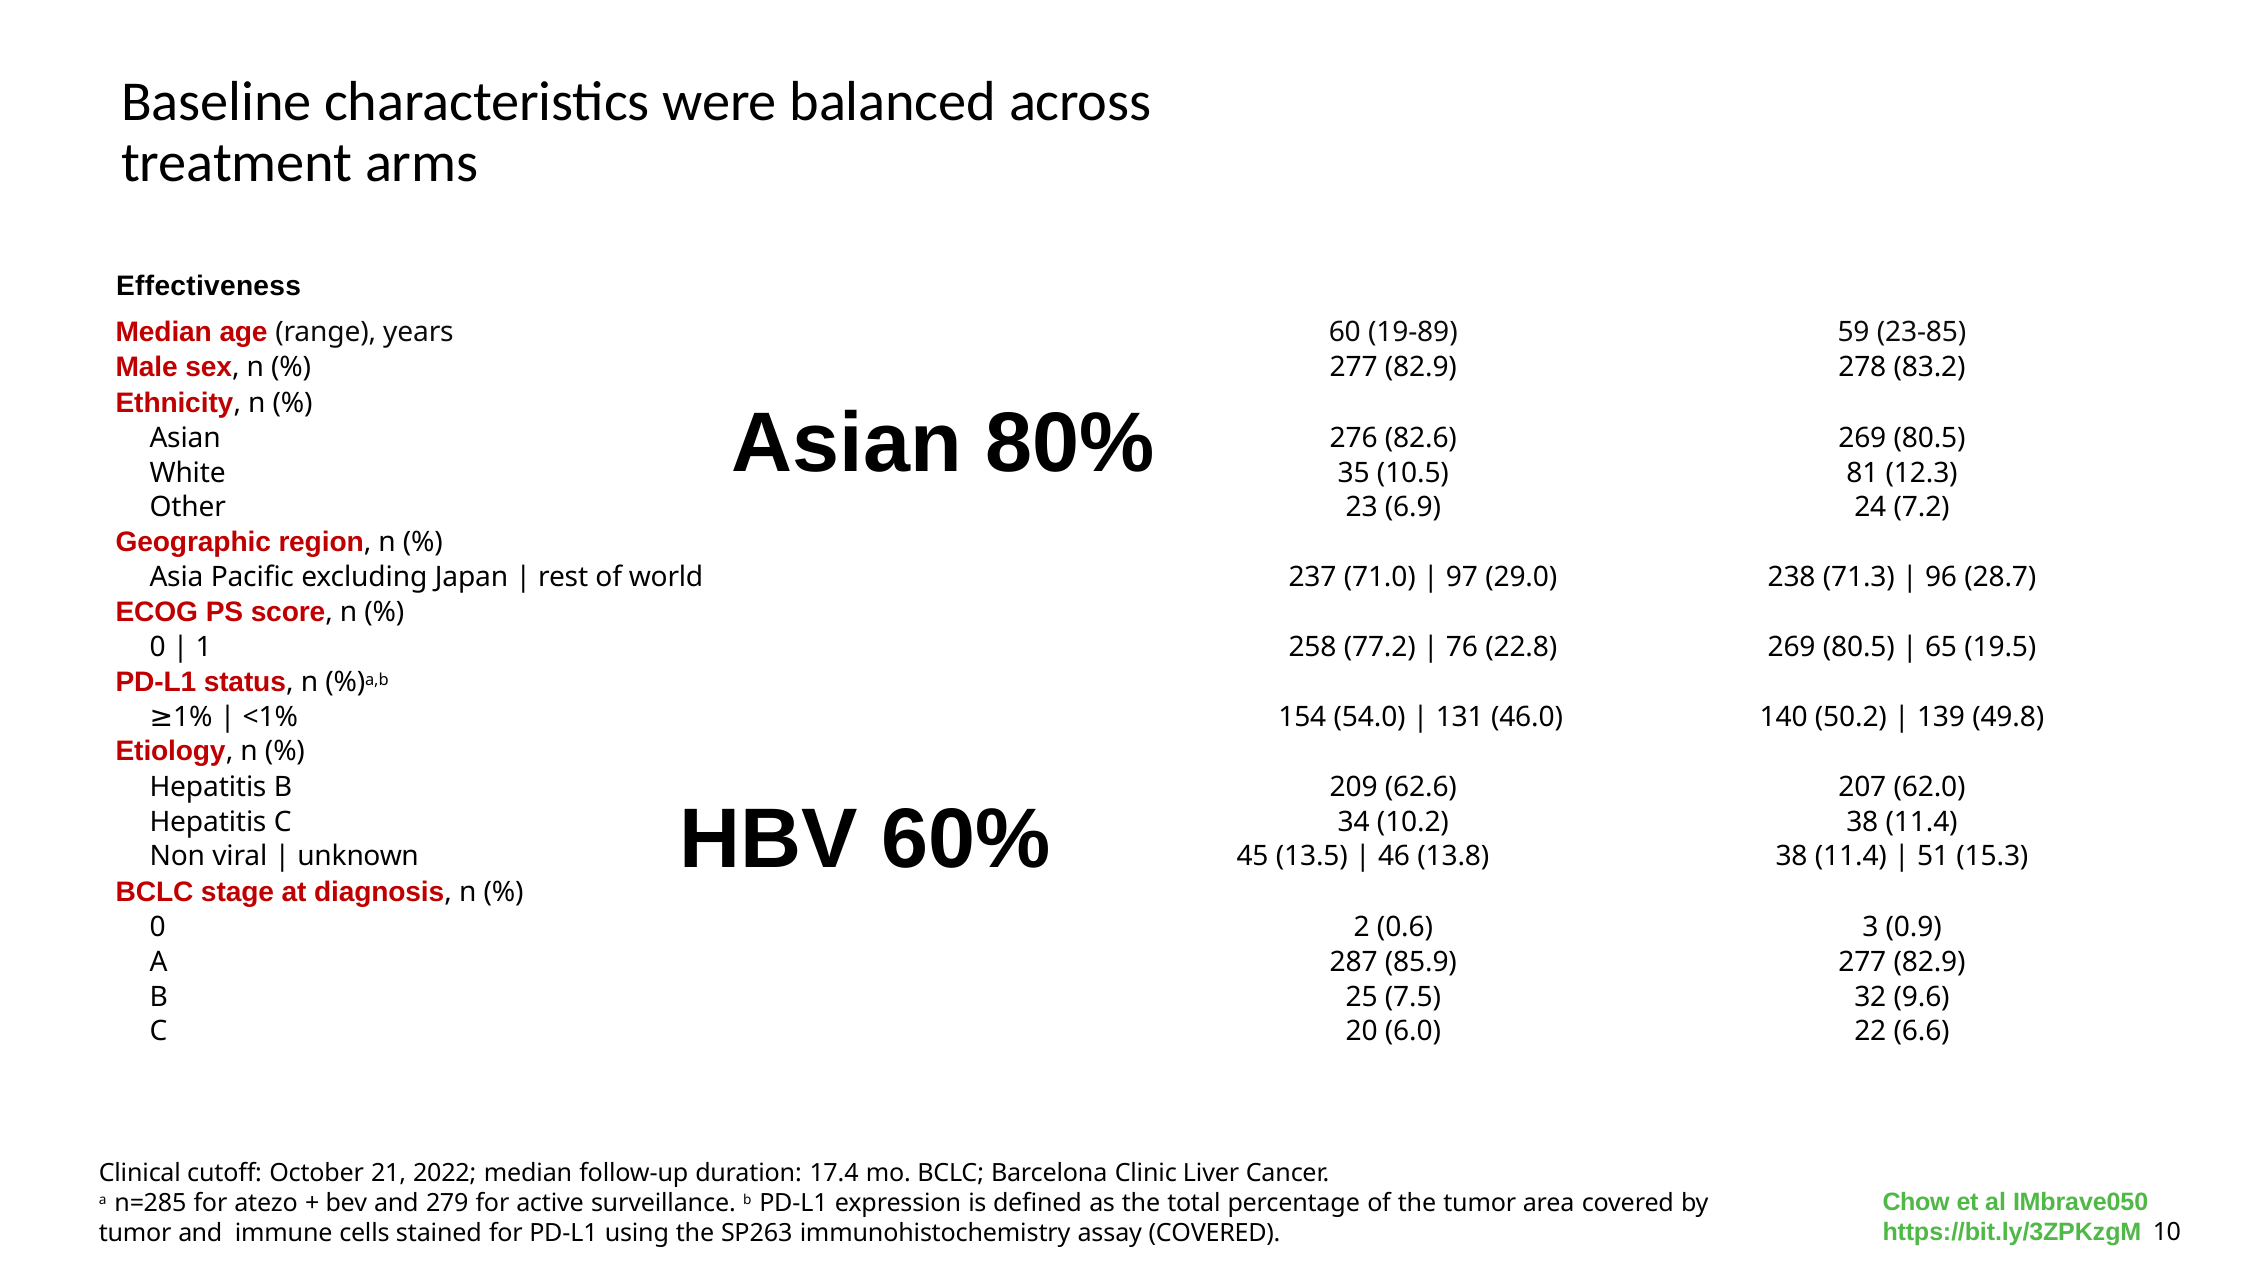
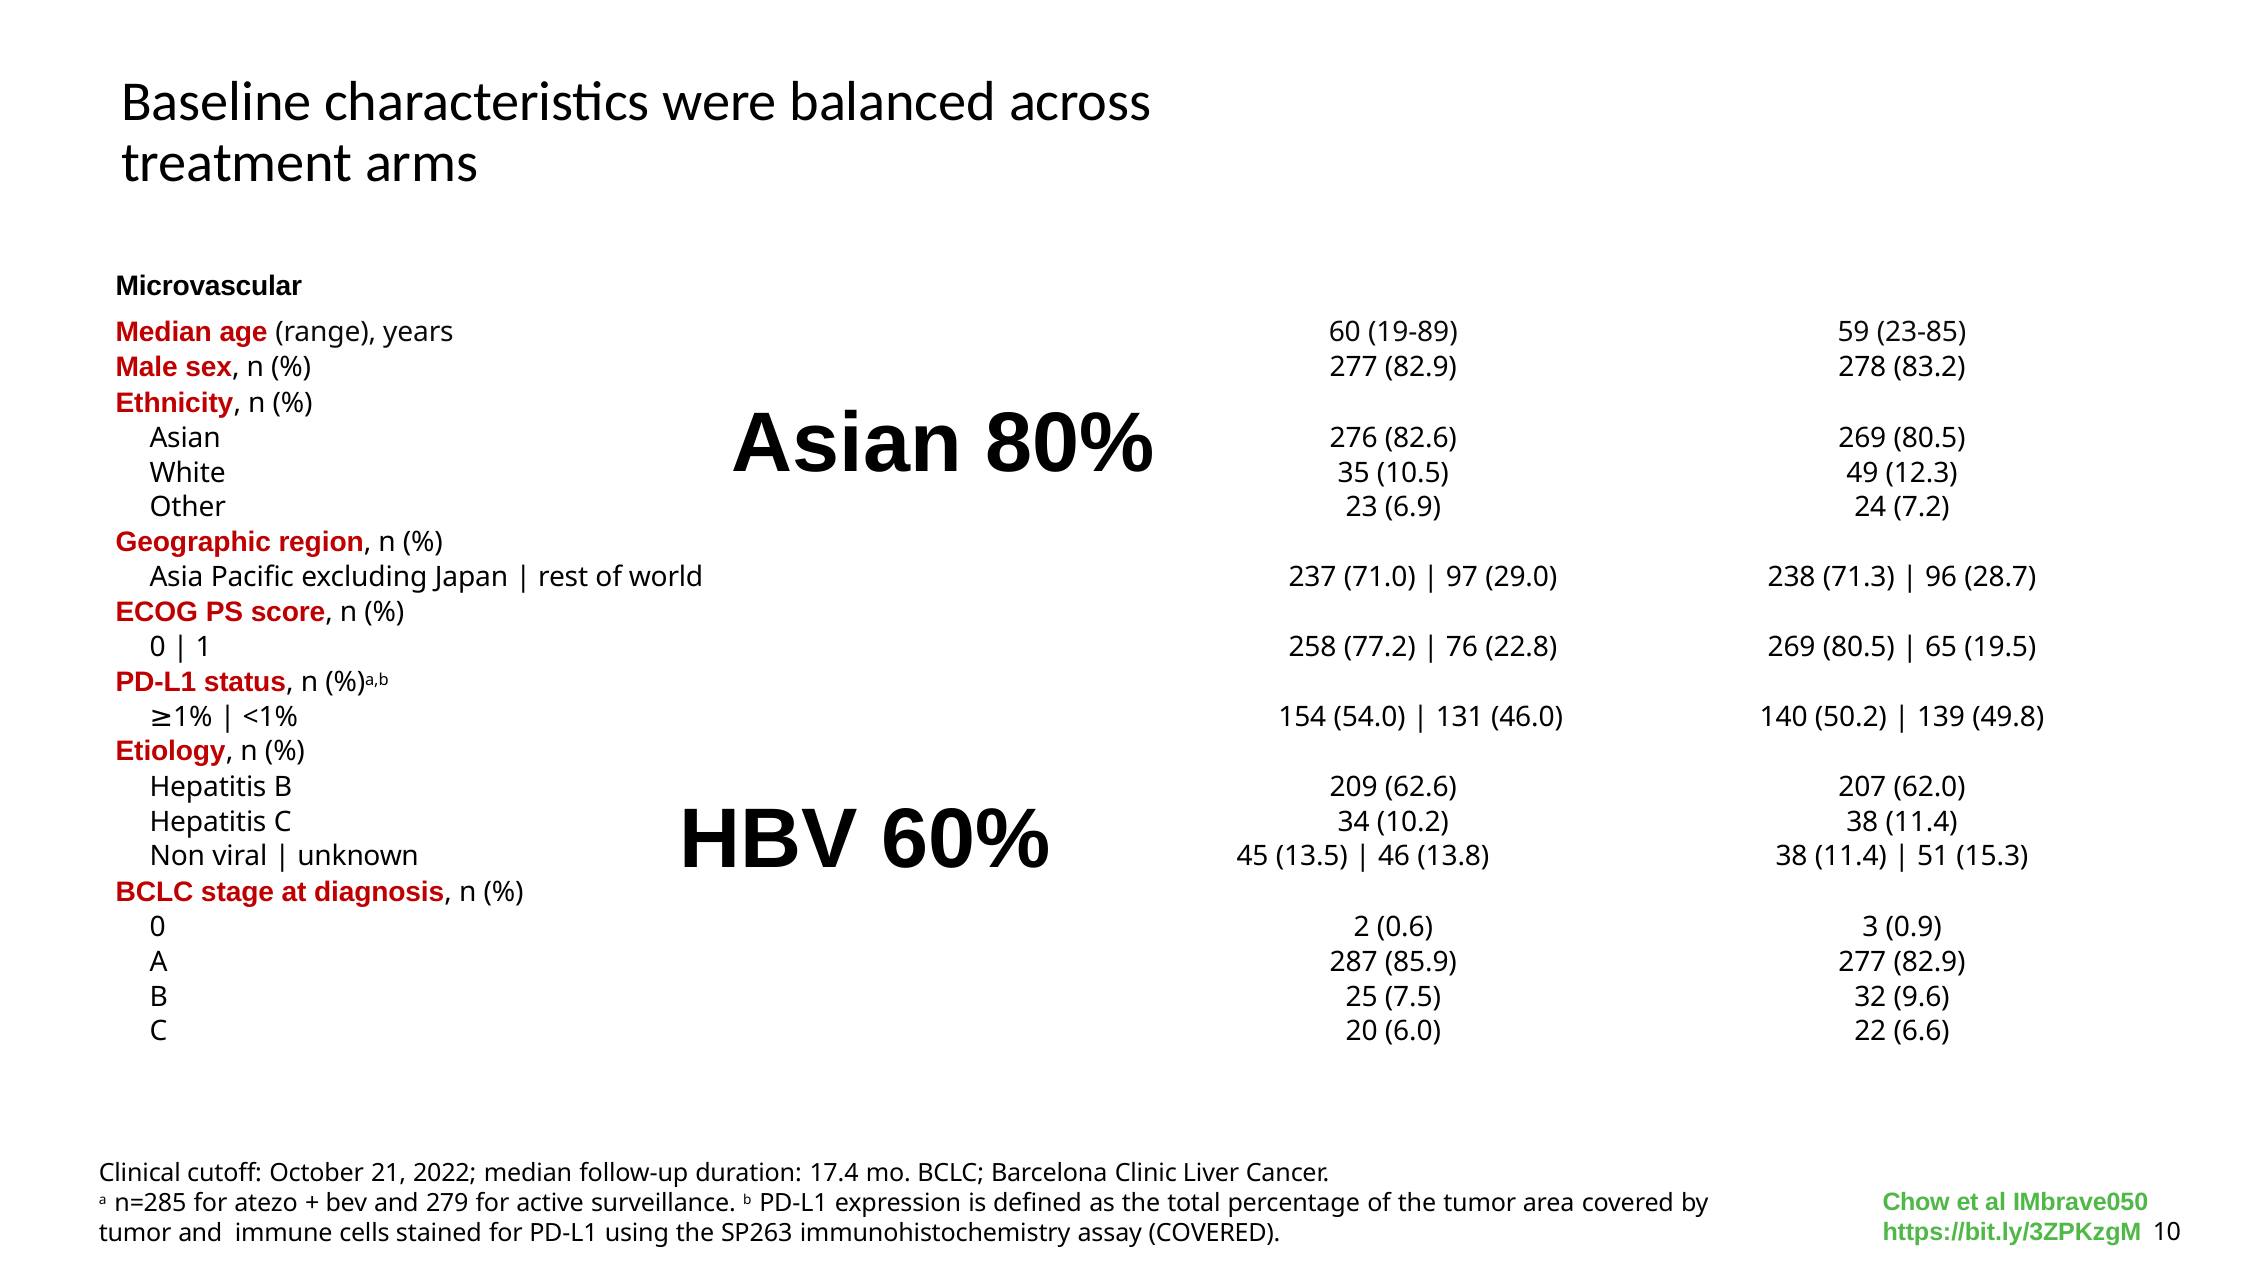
Effectiveness: Effectiveness -> Microvascular (209, 286)
81: 81 -> 49 (1862, 473)
